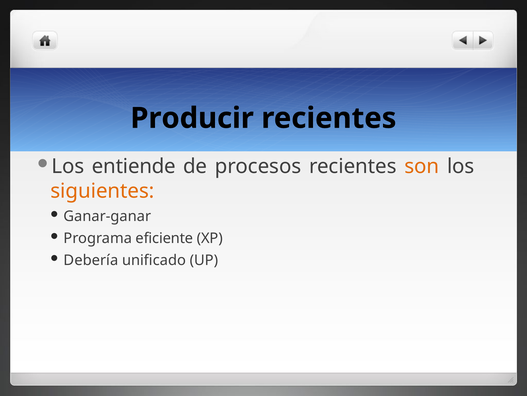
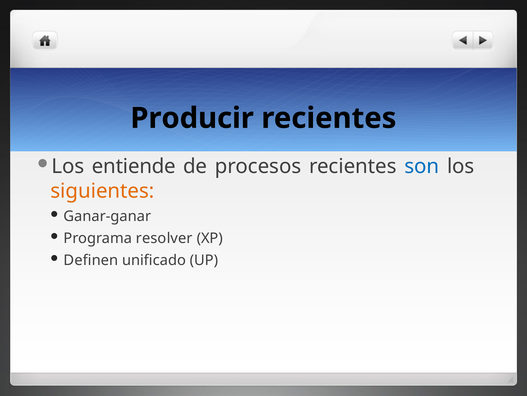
son colour: orange -> blue (422, 166)
eficiente: eficiente -> resolver (164, 238)
Debería: Debería -> Definen (91, 260)
